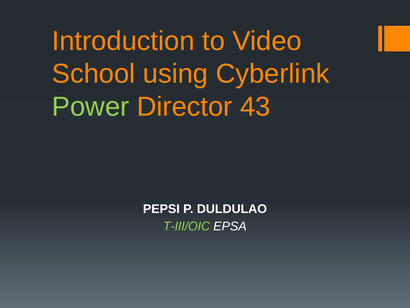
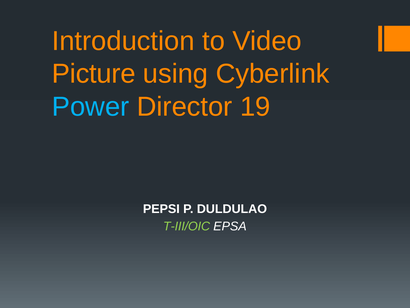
School: School -> Picture (94, 74)
Power colour: light green -> light blue (91, 107)
43: 43 -> 19 (255, 107)
